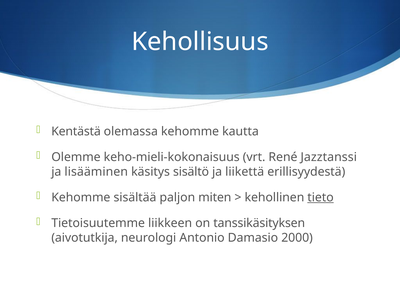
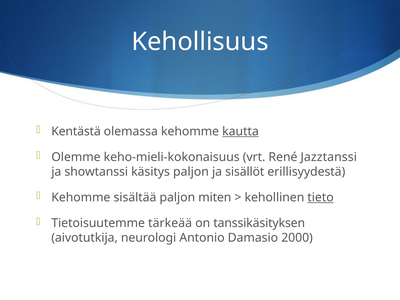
kautta underline: none -> present (240, 131)
lisääminen: lisääminen -> showtanssi (96, 172)
käsitys sisältö: sisältö -> paljon (191, 172)
liikettä: liikettä -> sisällöt (245, 172)
liikkeen: liikkeen -> tärkeää (170, 223)
